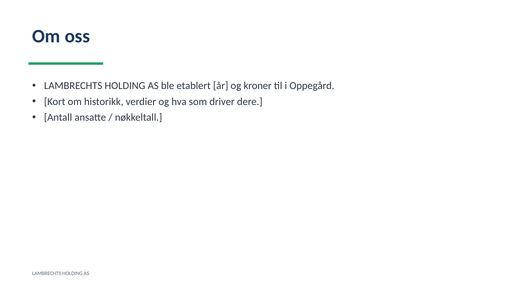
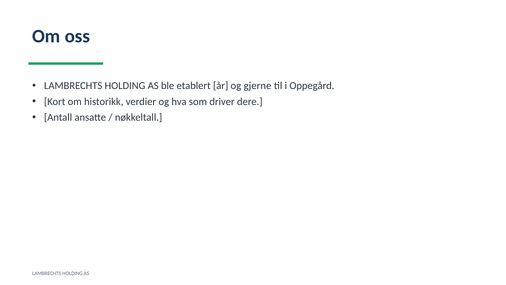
kroner: kroner -> gjerne (258, 86)
